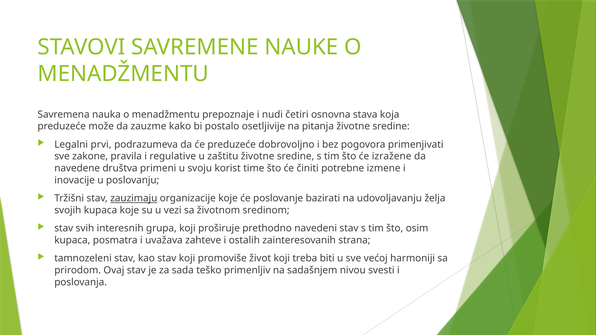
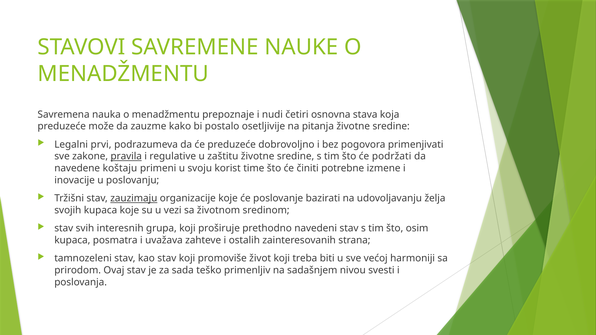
pravila underline: none -> present (126, 156)
izražene: izražene -> podržati (392, 156)
društva: društva -> koštaju (120, 168)
